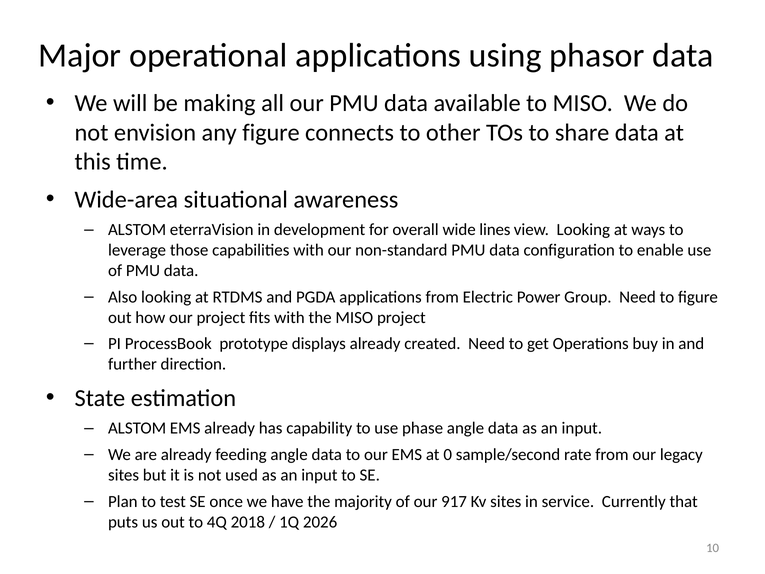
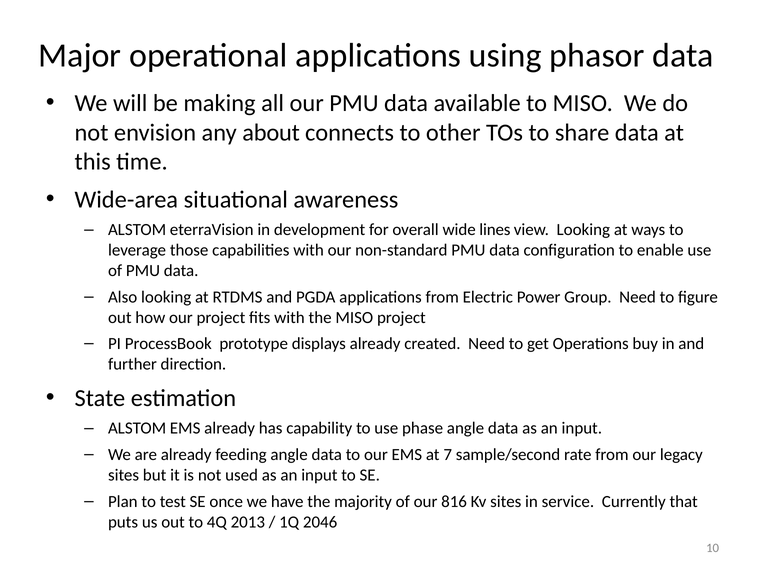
any figure: figure -> about (271, 132)
0: 0 -> 7 (448, 455)
917: 917 -> 816 (454, 501)
2018: 2018 -> 2013 (248, 522)
2026: 2026 -> 2046 (320, 522)
